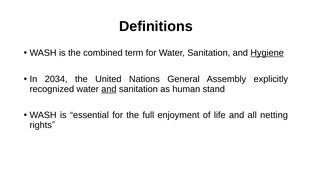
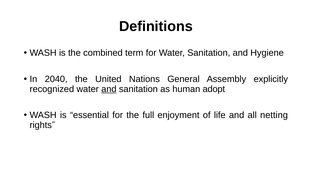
Hygiene underline: present -> none (267, 53)
2034: 2034 -> 2040 (56, 79)
stand: stand -> adopt (214, 89)
